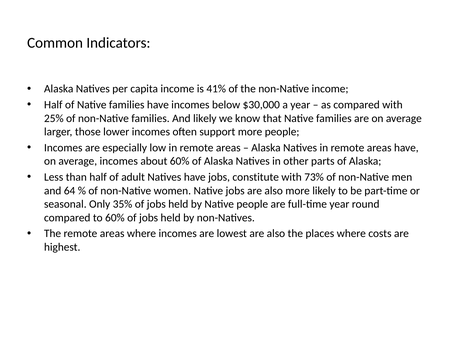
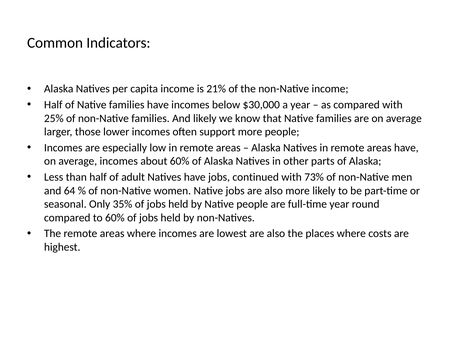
41%: 41% -> 21% (216, 89)
constitute: constitute -> continued (256, 177)
